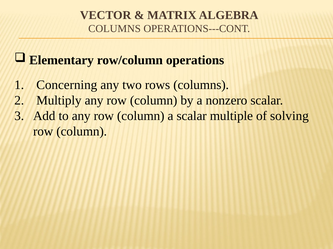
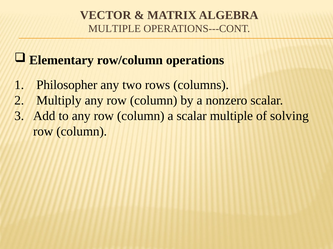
COLUMNS: COLUMNS -> MULTIPLE (115, 29)
Concerning: Concerning -> Philosopher (67, 85)
